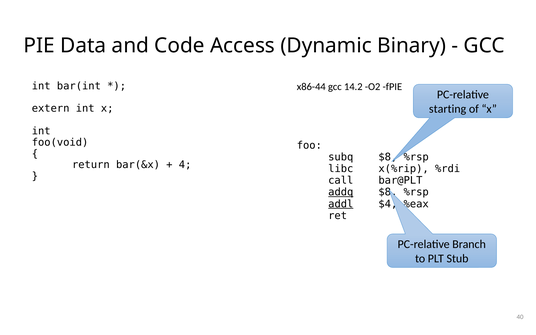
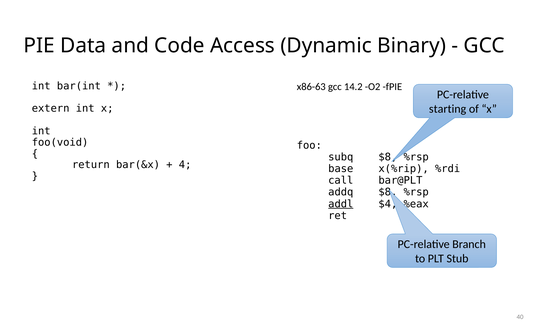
x86-44: x86-44 -> x86-63 (311, 87)
libc: libc -> base (341, 169)
addq underline: present -> none (341, 192)
